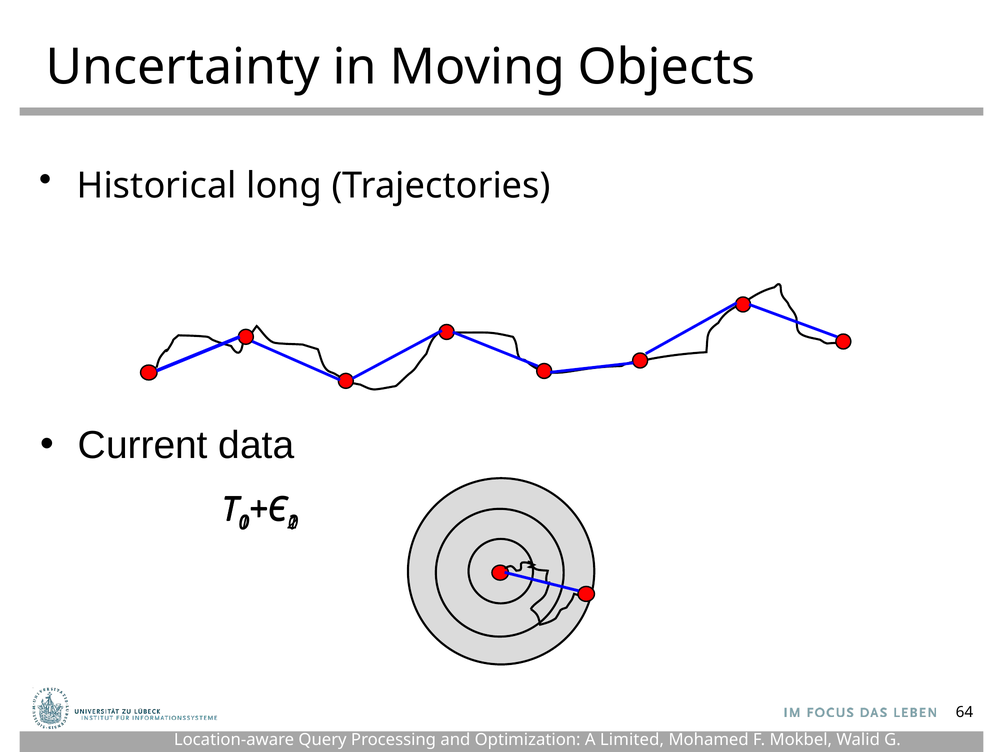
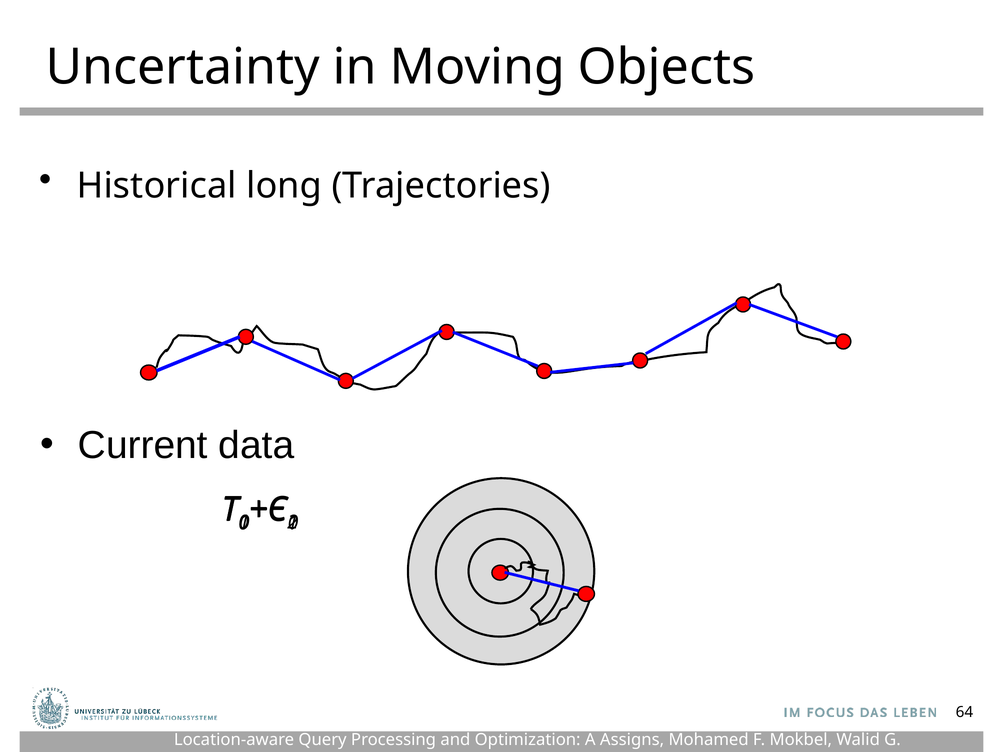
Limited: Limited -> Assigns (632, 740)
